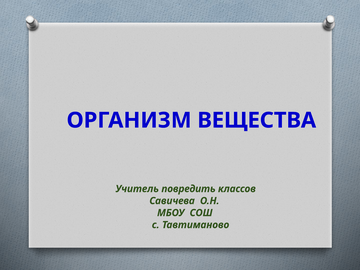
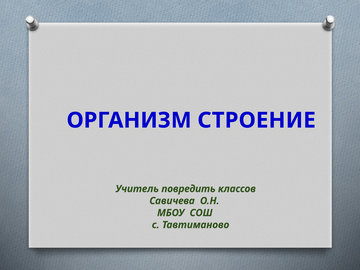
ВЕЩЕСТВА: ВЕЩЕСТВА -> СТРОЕНИЕ (257, 120)
